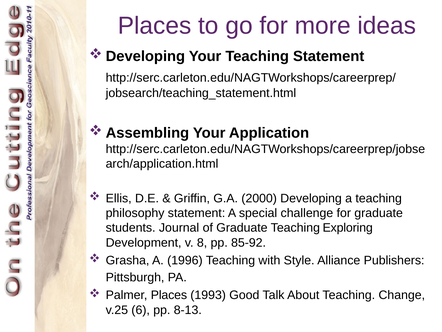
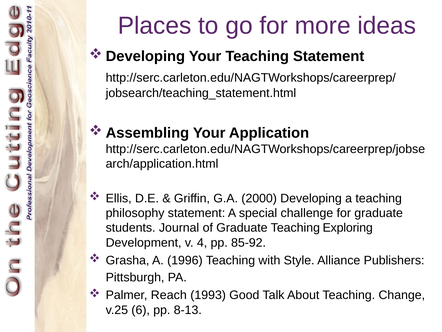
8: 8 -> 4 (202, 242)
Palmer Places: Places -> Reach (169, 295)
